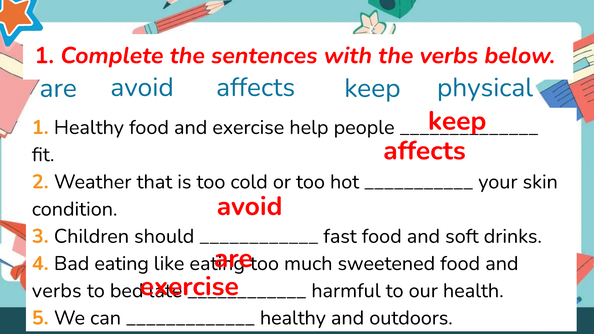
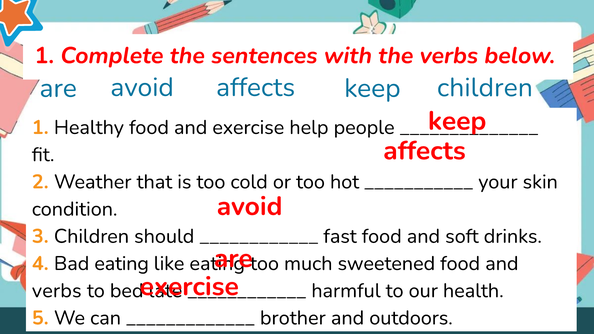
are physical: physical -> children (485, 88)
healthy: healthy -> brother (293, 318)
